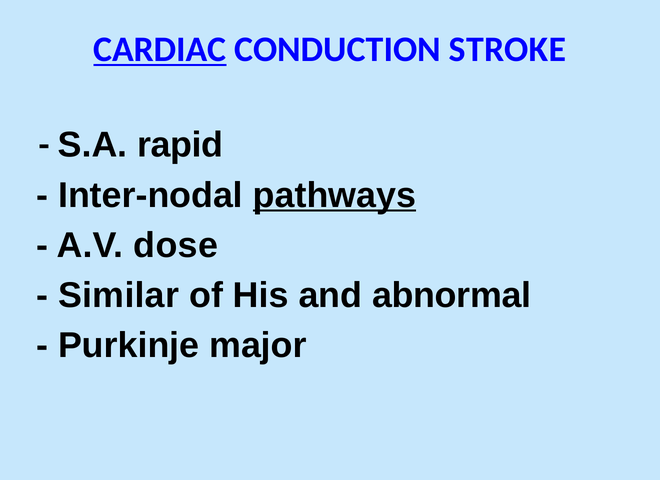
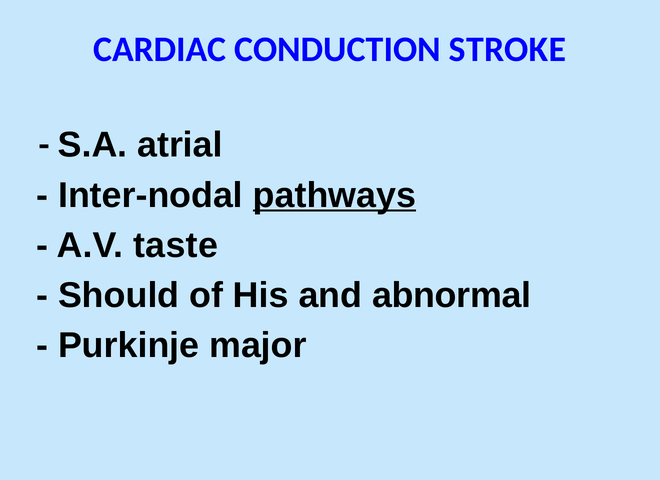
CARDIAC underline: present -> none (160, 49)
rapid: rapid -> atrial (180, 145)
dose: dose -> taste (176, 245)
Similar: Similar -> Should (119, 296)
